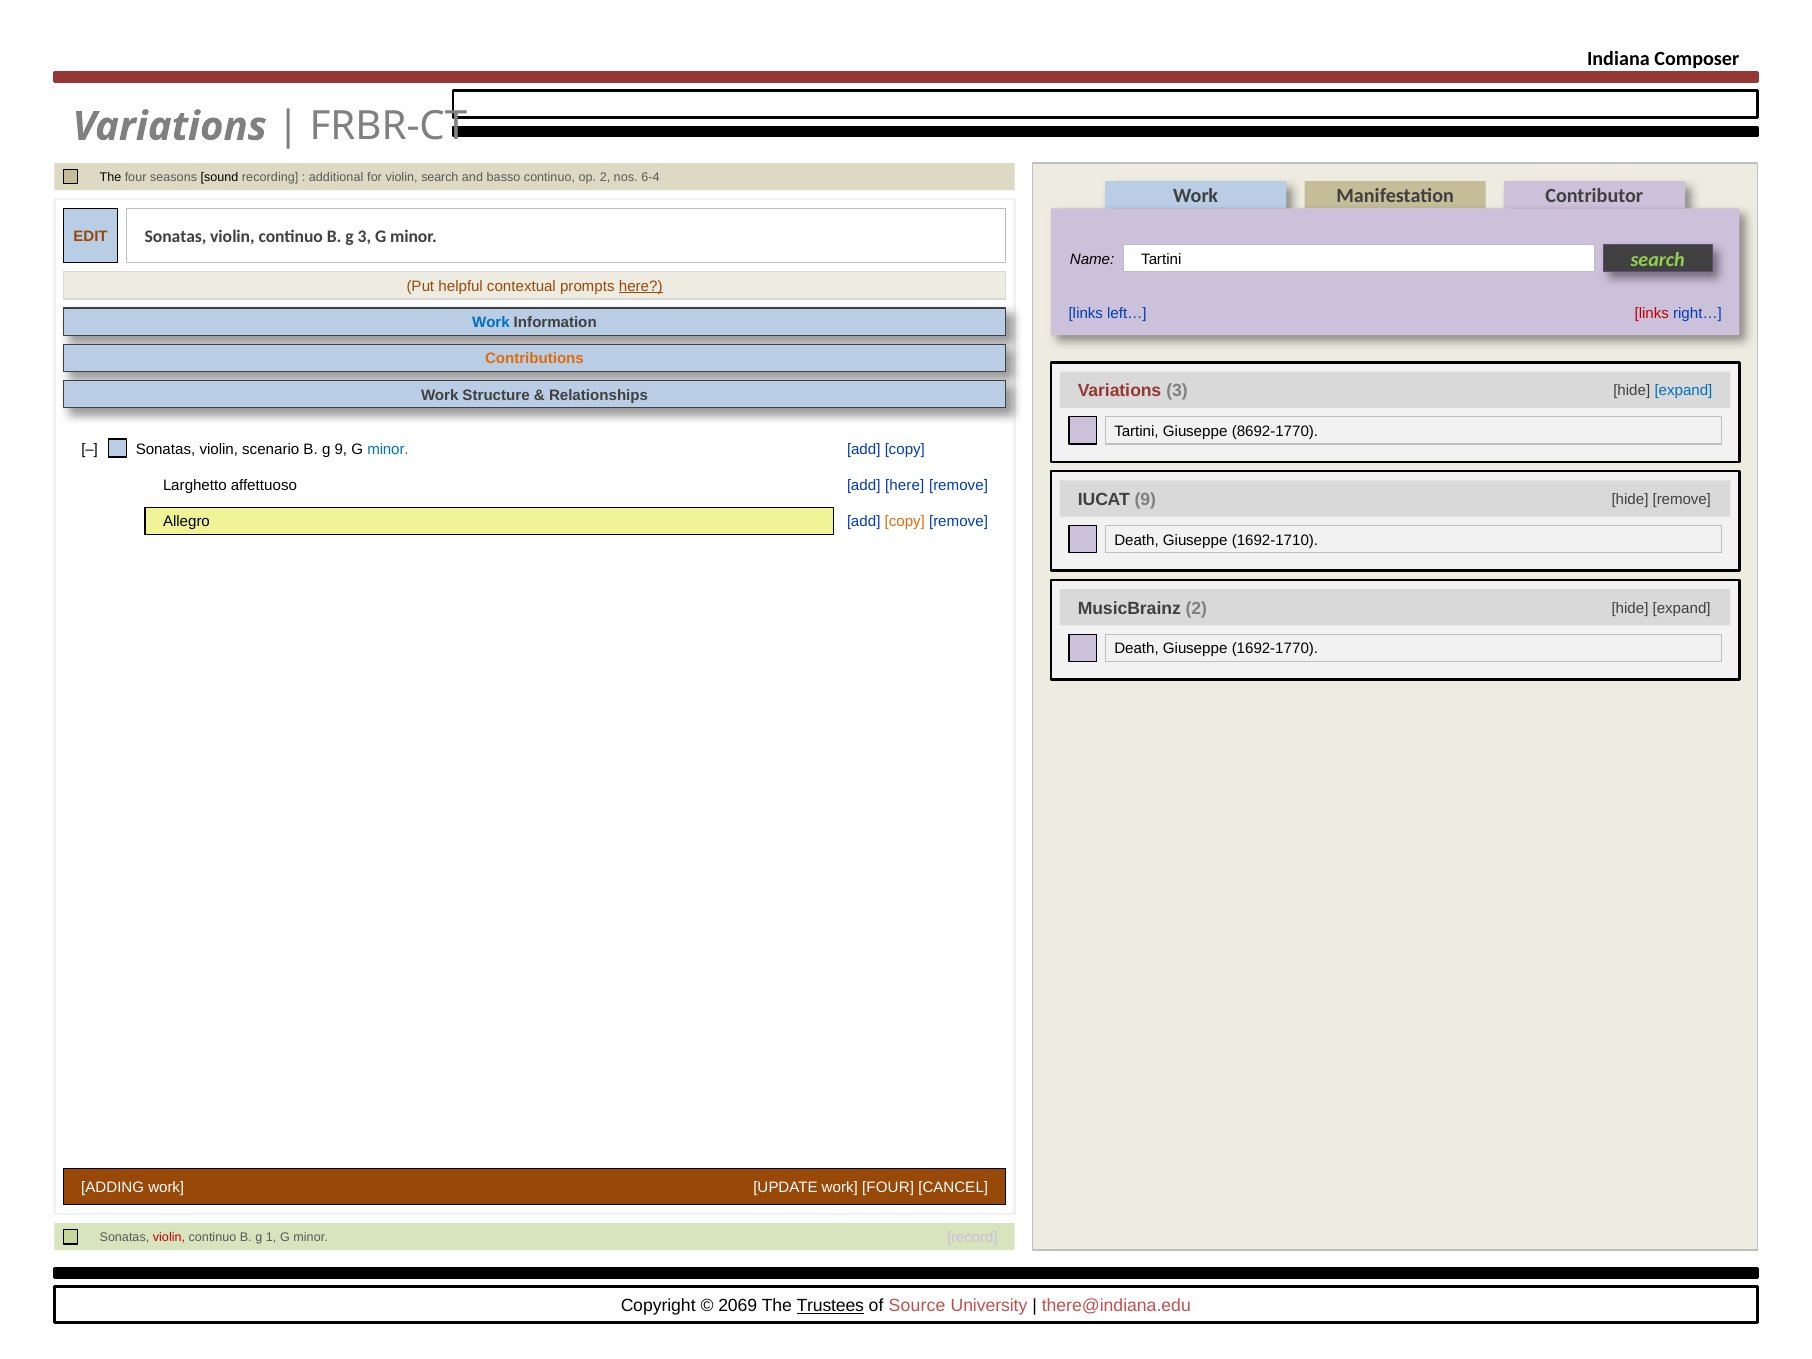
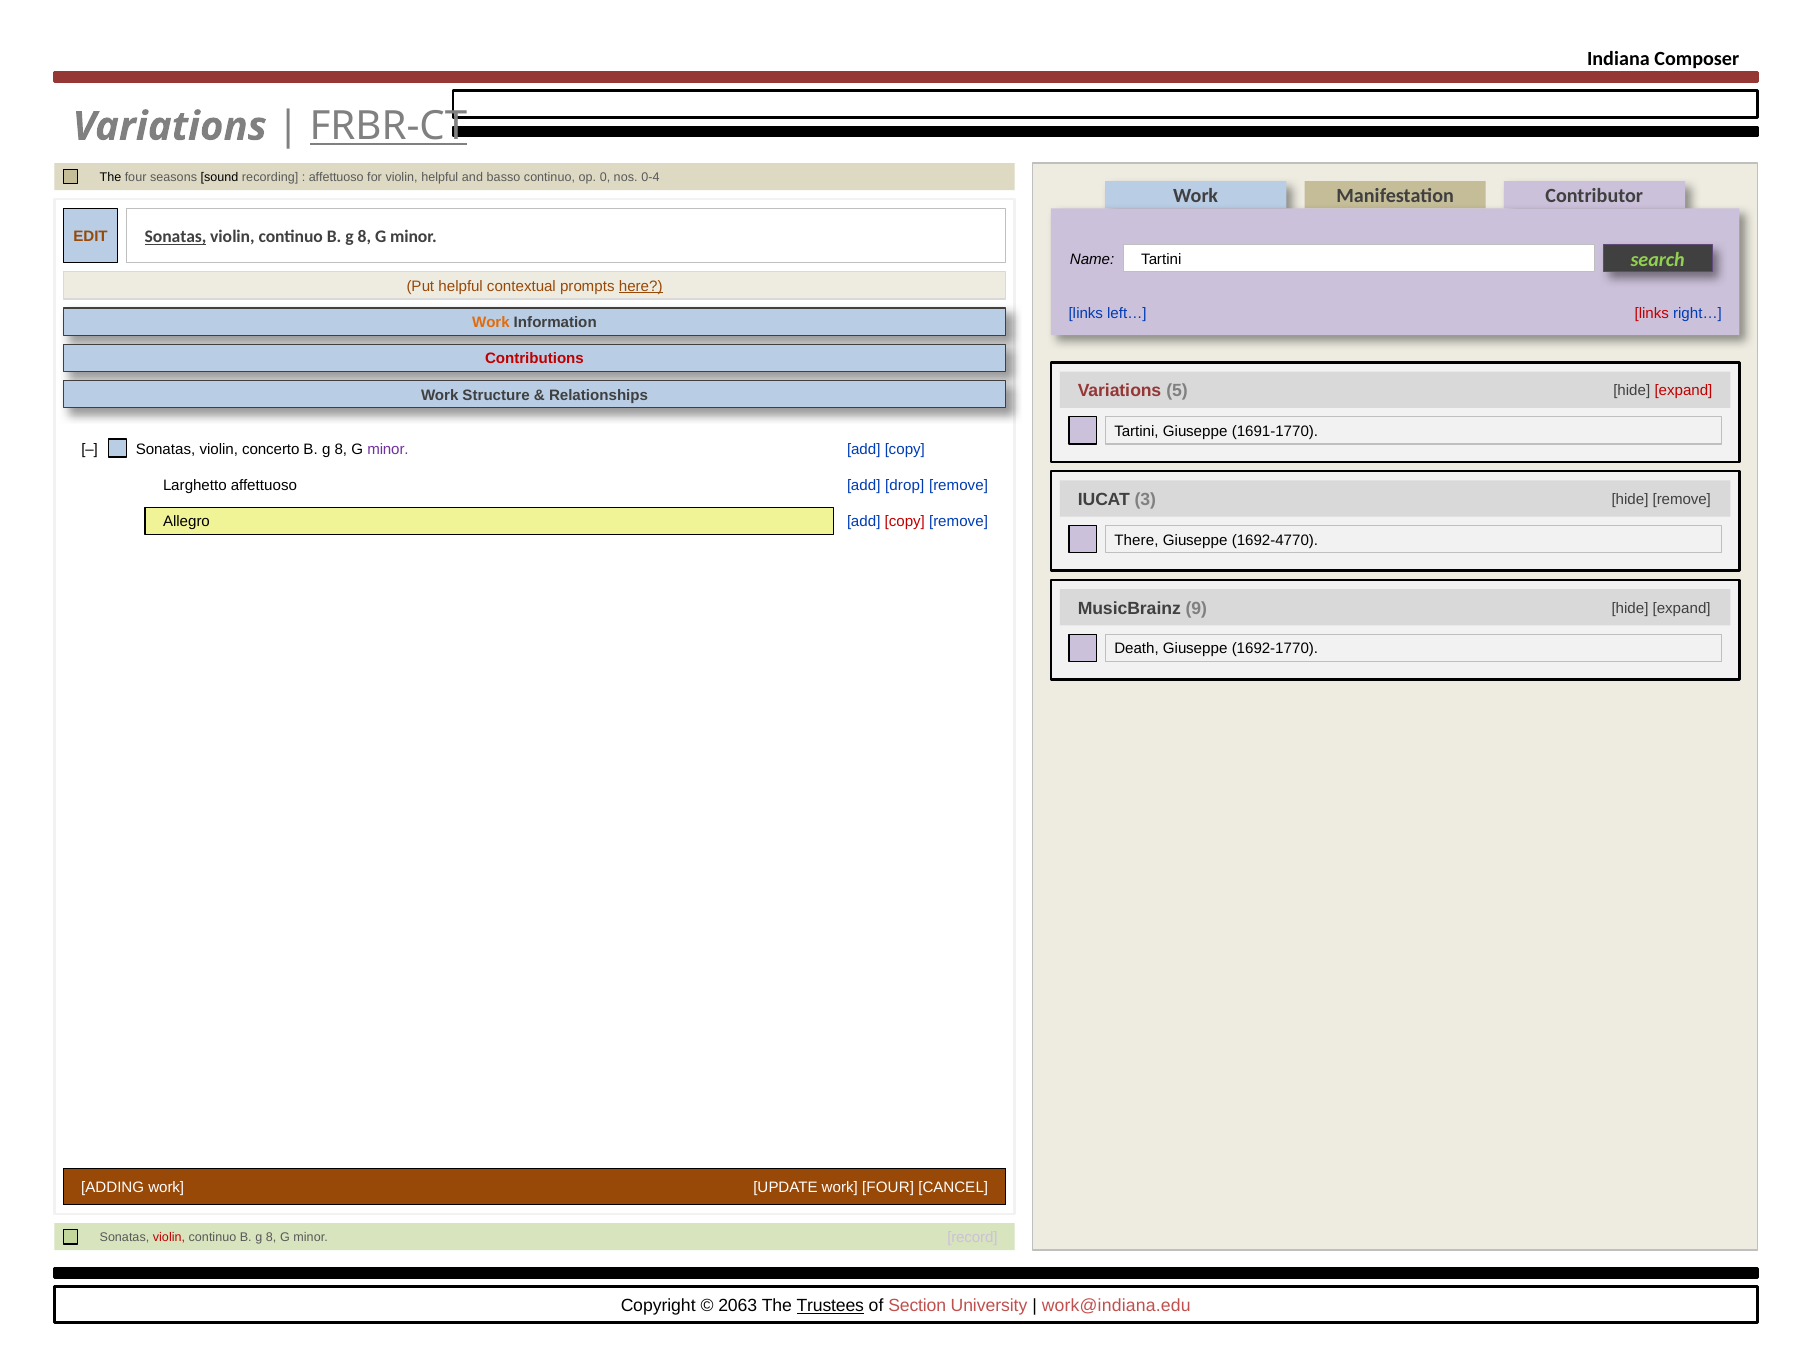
FRBR-CT underline: none -> present (388, 127)
additional: additional -> affettuoso (336, 178)
violin search: search -> helpful (440, 178)
op 2: 2 -> 0 (605, 178)
6-4: 6-4 -> 0-4 (650, 178)
Sonatas underline: none -> present (176, 237)
3: 3 -> 8 (364, 237)
Work colour: blue -> orange (491, 323)
Contributions colour: orange -> red (534, 359)
Variations 3: 3 -> 5 (1177, 391)
expand colour: blue -> red (1683, 391)
8692-1770: 8692-1770 -> 1691-1770 (1275, 431)
scenario: scenario -> concerto (271, 450)
9: 9 -> 8 (341, 450)
minor colour: blue -> purple (388, 450)
add here: here -> drop (905, 486)
IUCAT 9: 9 -> 3 (1145, 500)
copy colour: orange -> red (905, 522)
Death: Death -> There (1136, 540)
1692-1710: 1692-1710 -> 1692-4770 (1275, 540)
MusicBrainz 2: 2 -> 9 (1196, 609)
1: 1 -> 8 (271, 1238)
2069: 2069 -> 2063 (738, 1306)
Source: Source -> Section (917, 1306)
there@indiana.edu: there@indiana.edu -> work@indiana.edu (1116, 1306)
